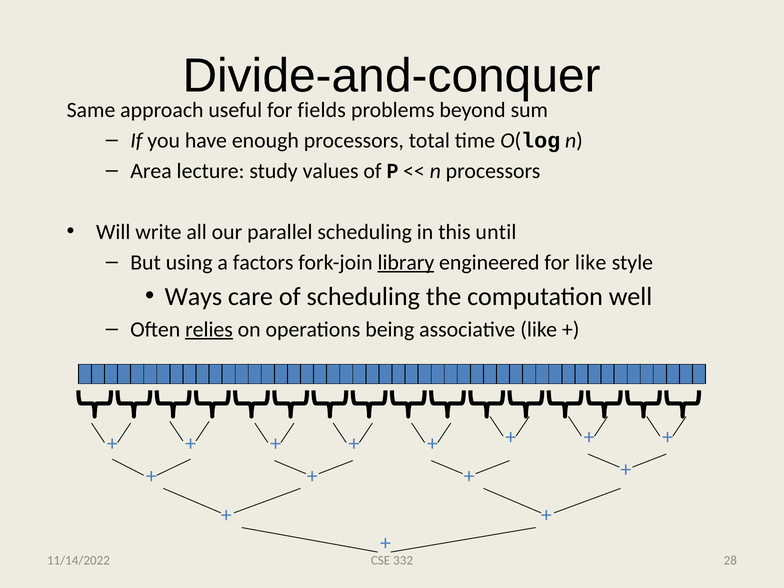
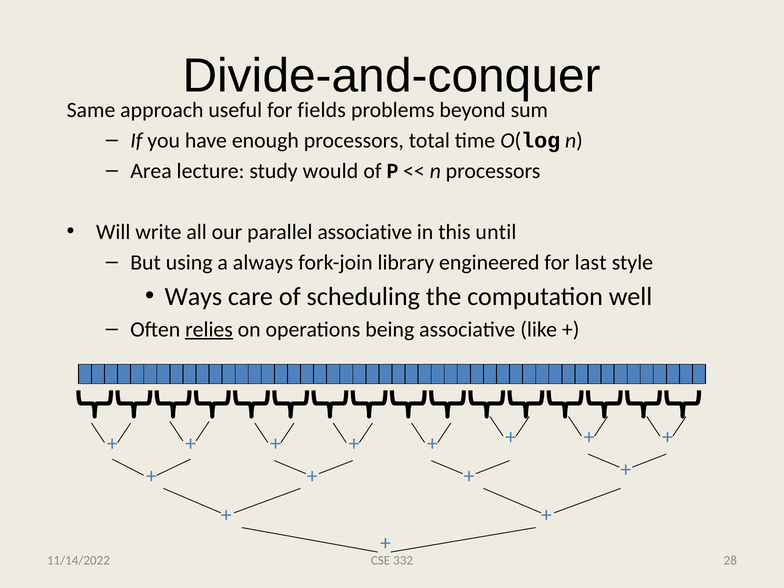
values: values -> would (331, 171)
parallel scheduling: scheduling -> associative (365, 232)
factors: factors -> always (263, 262)
library underline: present -> none (406, 262)
for like: like -> last (591, 262)
